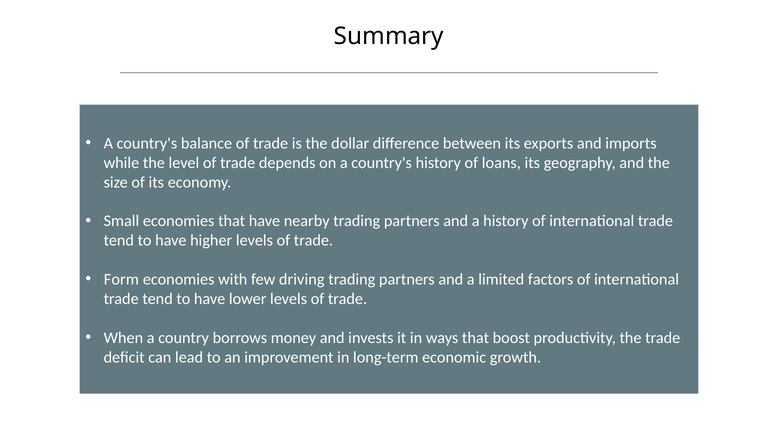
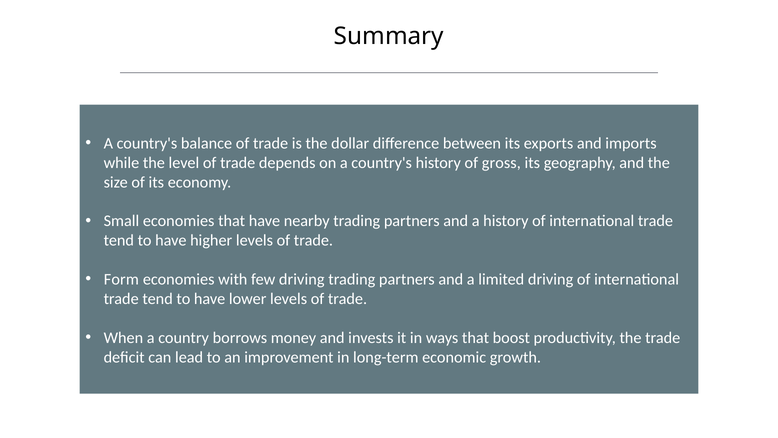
loans: loans -> gross (501, 163)
limited factors: factors -> driving (551, 279)
